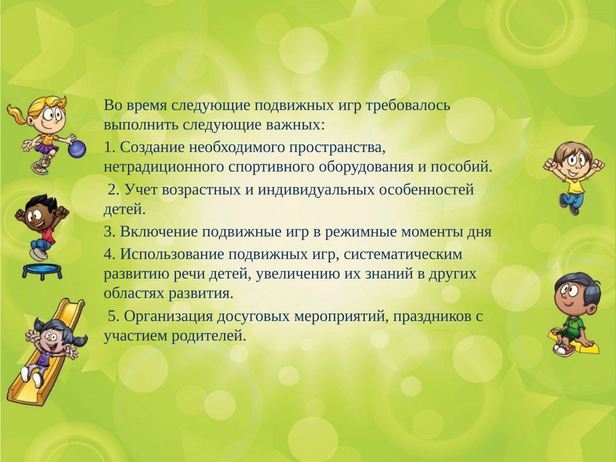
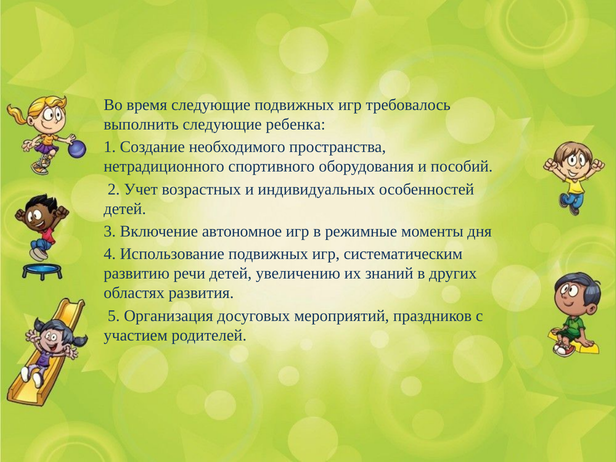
важных: важных -> ребенка (296, 124)
подвижные: подвижные -> автономное (242, 231)
